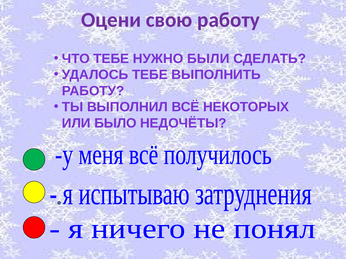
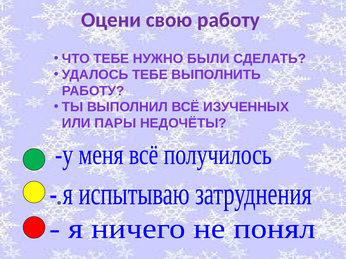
НЕКОТОРЫХ: НЕКОТОРЫХ -> ИЗУЧЕННЫХ (246, 107)
БЫЛО: БЫЛО -> ПАРЫ (115, 123)
